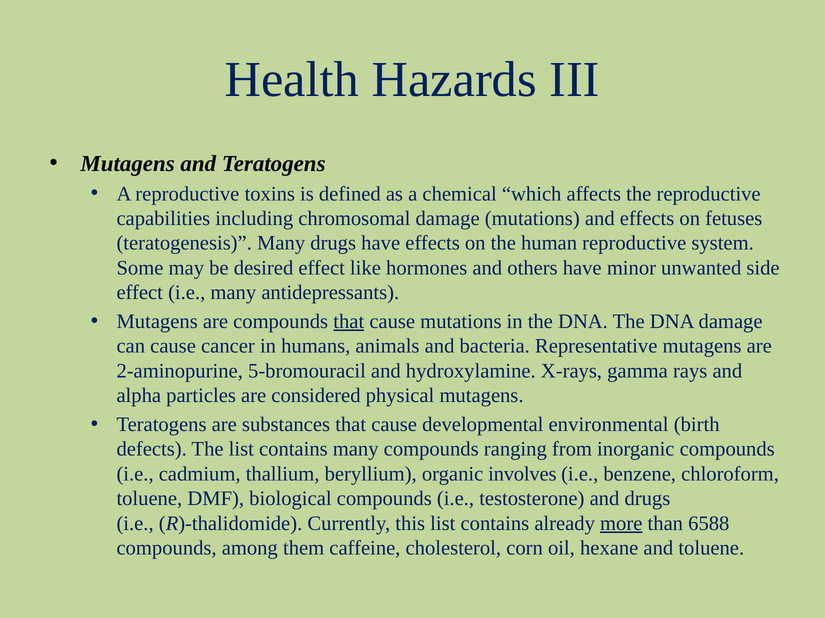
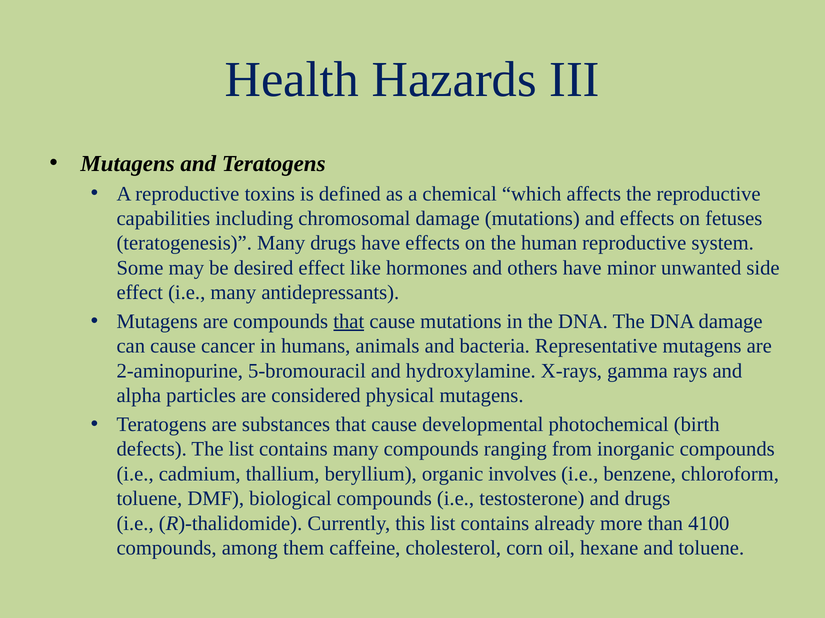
environmental: environmental -> photochemical (609, 425)
more underline: present -> none (621, 524)
6588: 6588 -> 4100 (709, 524)
